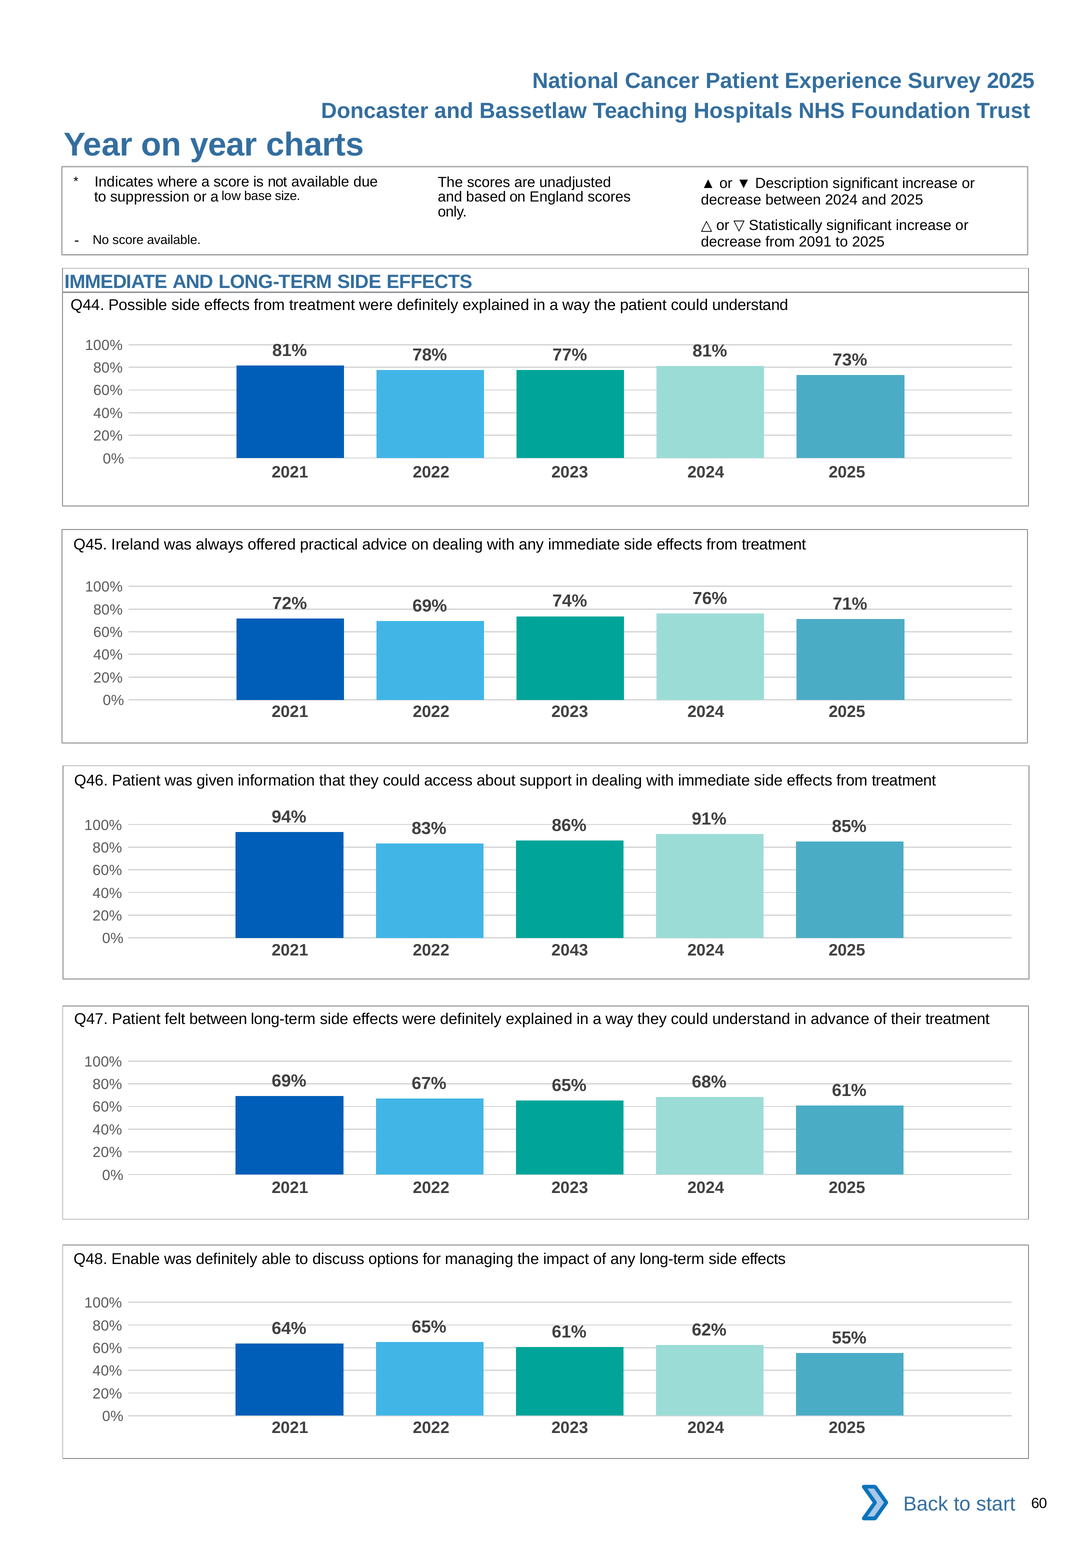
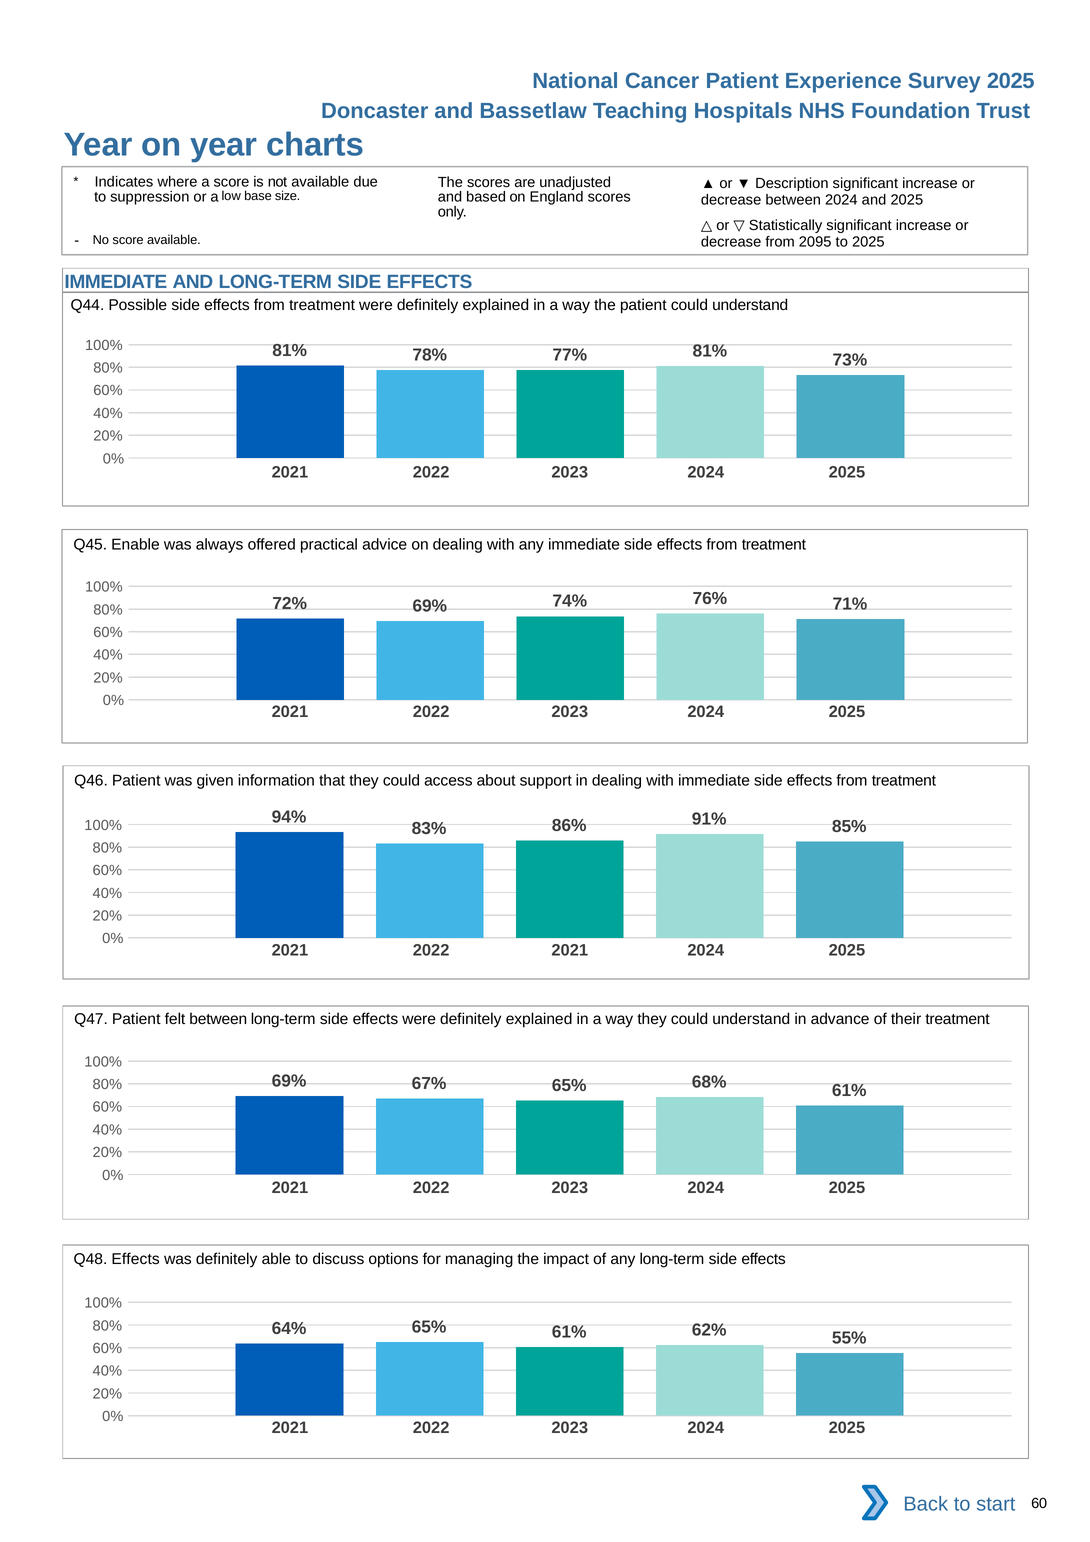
2091: 2091 -> 2095 (815, 242)
Ireland: Ireland -> Enable (135, 545)
2022 2043: 2043 -> 2021 (570, 951)
Q48 Enable: Enable -> Effects (136, 1260)
